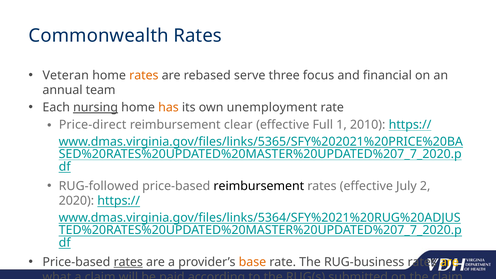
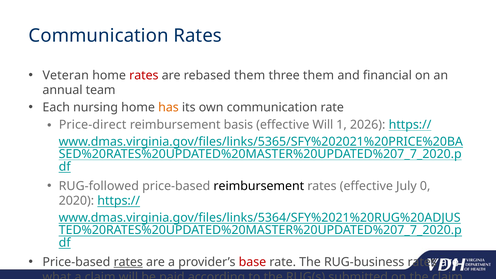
Commonwealth: Commonwealth -> Communication (99, 36)
rates colour: orange -> red (144, 75)
rebased serve: serve -> them (250, 75)
three focus: focus -> them (318, 75)
nursing underline: present -> none (96, 108)
own unemployment: unemployment -> communication (272, 108)
clear: clear -> basis (238, 125)
effective Full: Full -> Will (323, 125)
2010: 2010 -> 2026 (368, 125)
2: 2 -> 0 (425, 186)
base colour: orange -> red (252, 262)
are colour: yellow -> white (449, 262)
